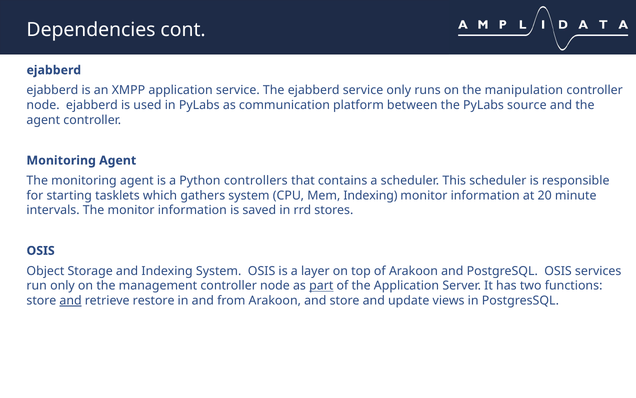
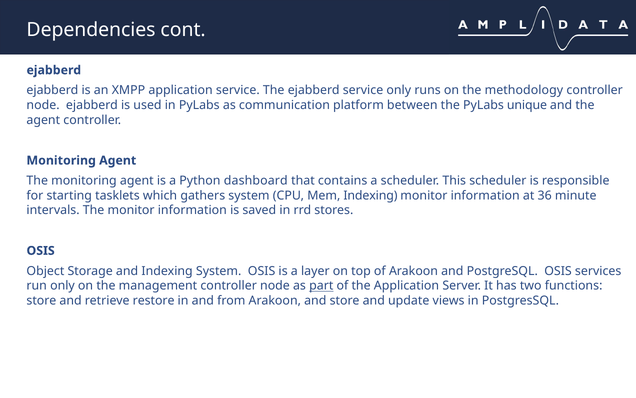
manipulation: manipulation -> methodology (524, 90)
source: source -> unique (527, 105)
controllers: controllers -> dashboard (256, 180)
20: 20 -> 36 (545, 195)
and underline: present -> none (71, 300)
